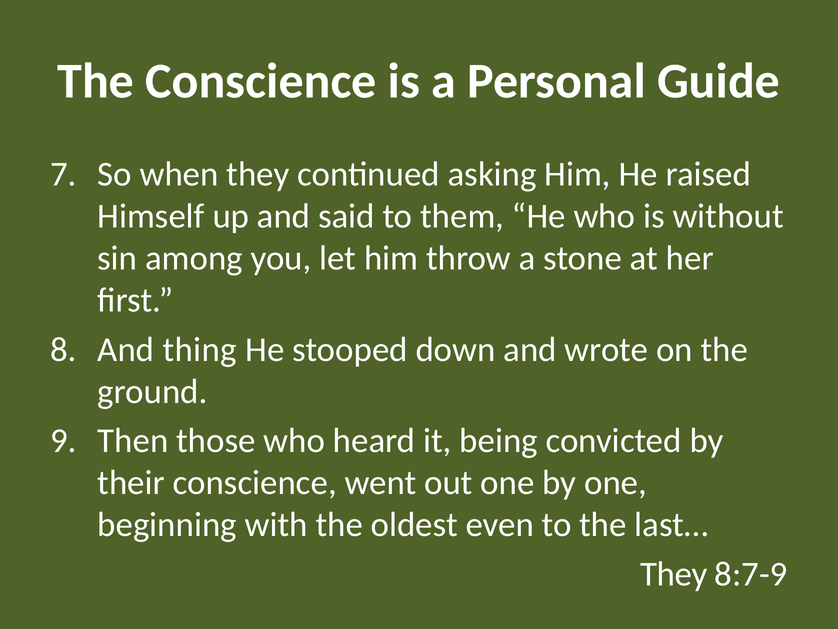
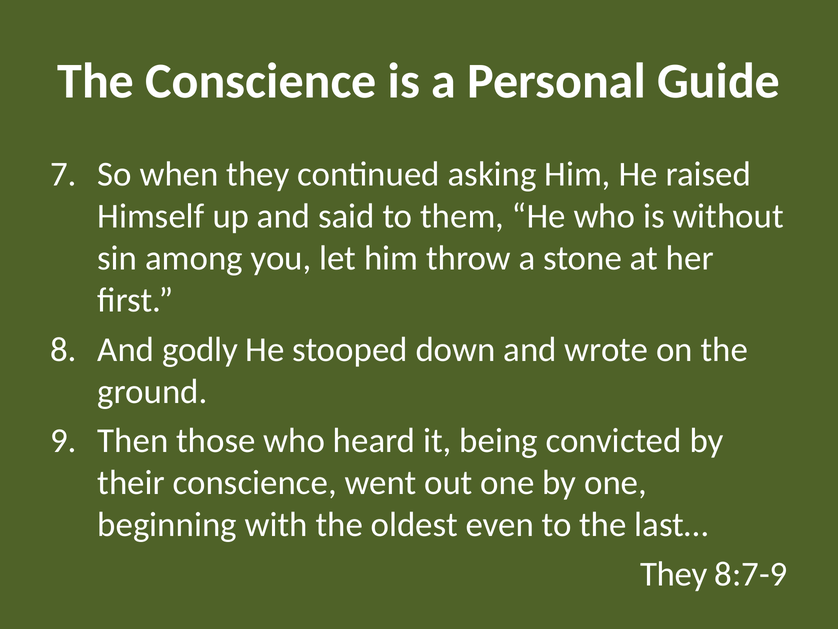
thing: thing -> godly (200, 349)
